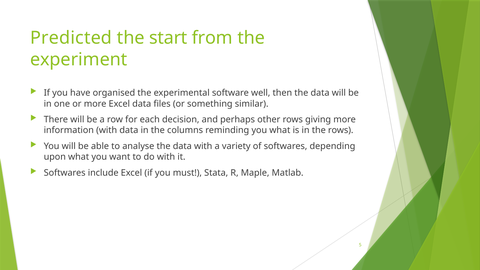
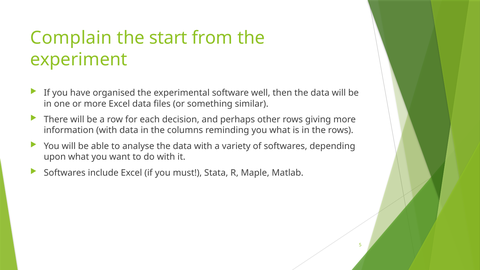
Predicted: Predicted -> Complain (71, 38)
